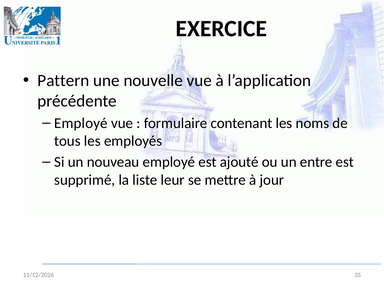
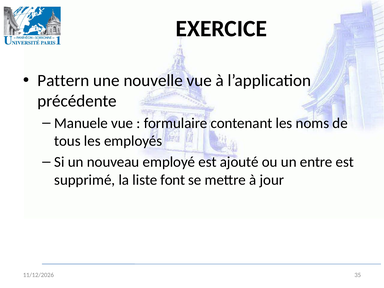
Employé: Employé -> Manuele (81, 123)
leur: leur -> font (173, 180)
